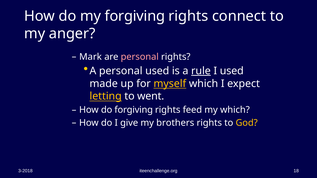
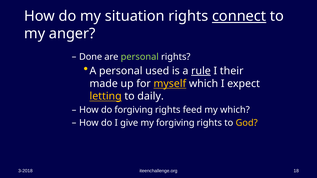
my forgiving: forgiving -> situation (135, 16)
connect underline: none -> present (239, 16)
Mark: Mark -> Done (91, 57)
personal colour: pink -> light green (140, 57)
I used: used -> their (232, 71)
went: went -> daily (151, 96)
my brothers: brothers -> forgiving (175, 123)
